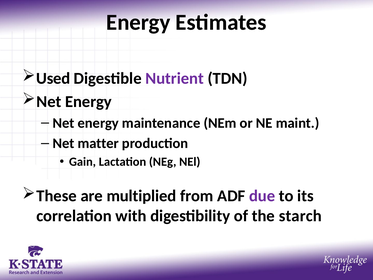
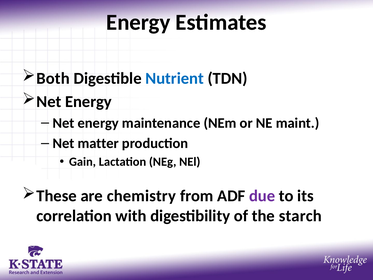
Used: Used -> Both (53, 78)
Nutrient colour: purple -> blue (175, 78)
multiplied: multiplied -> chemistry (141, 196)
